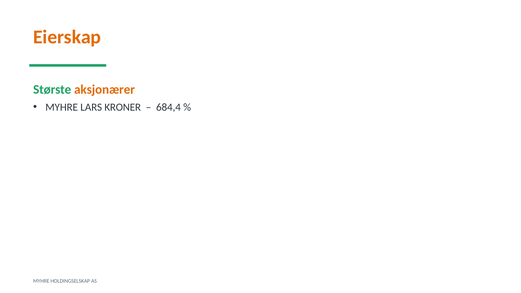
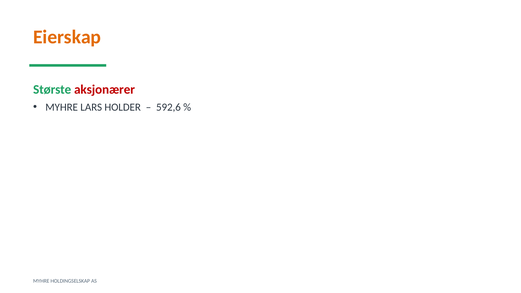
aksjonærer colour: orange -> red (105, 90)
KRONER: KRONER -> HOLDER (123, 107)
684,4: 684,4 -> 592,6 (168, 107)
